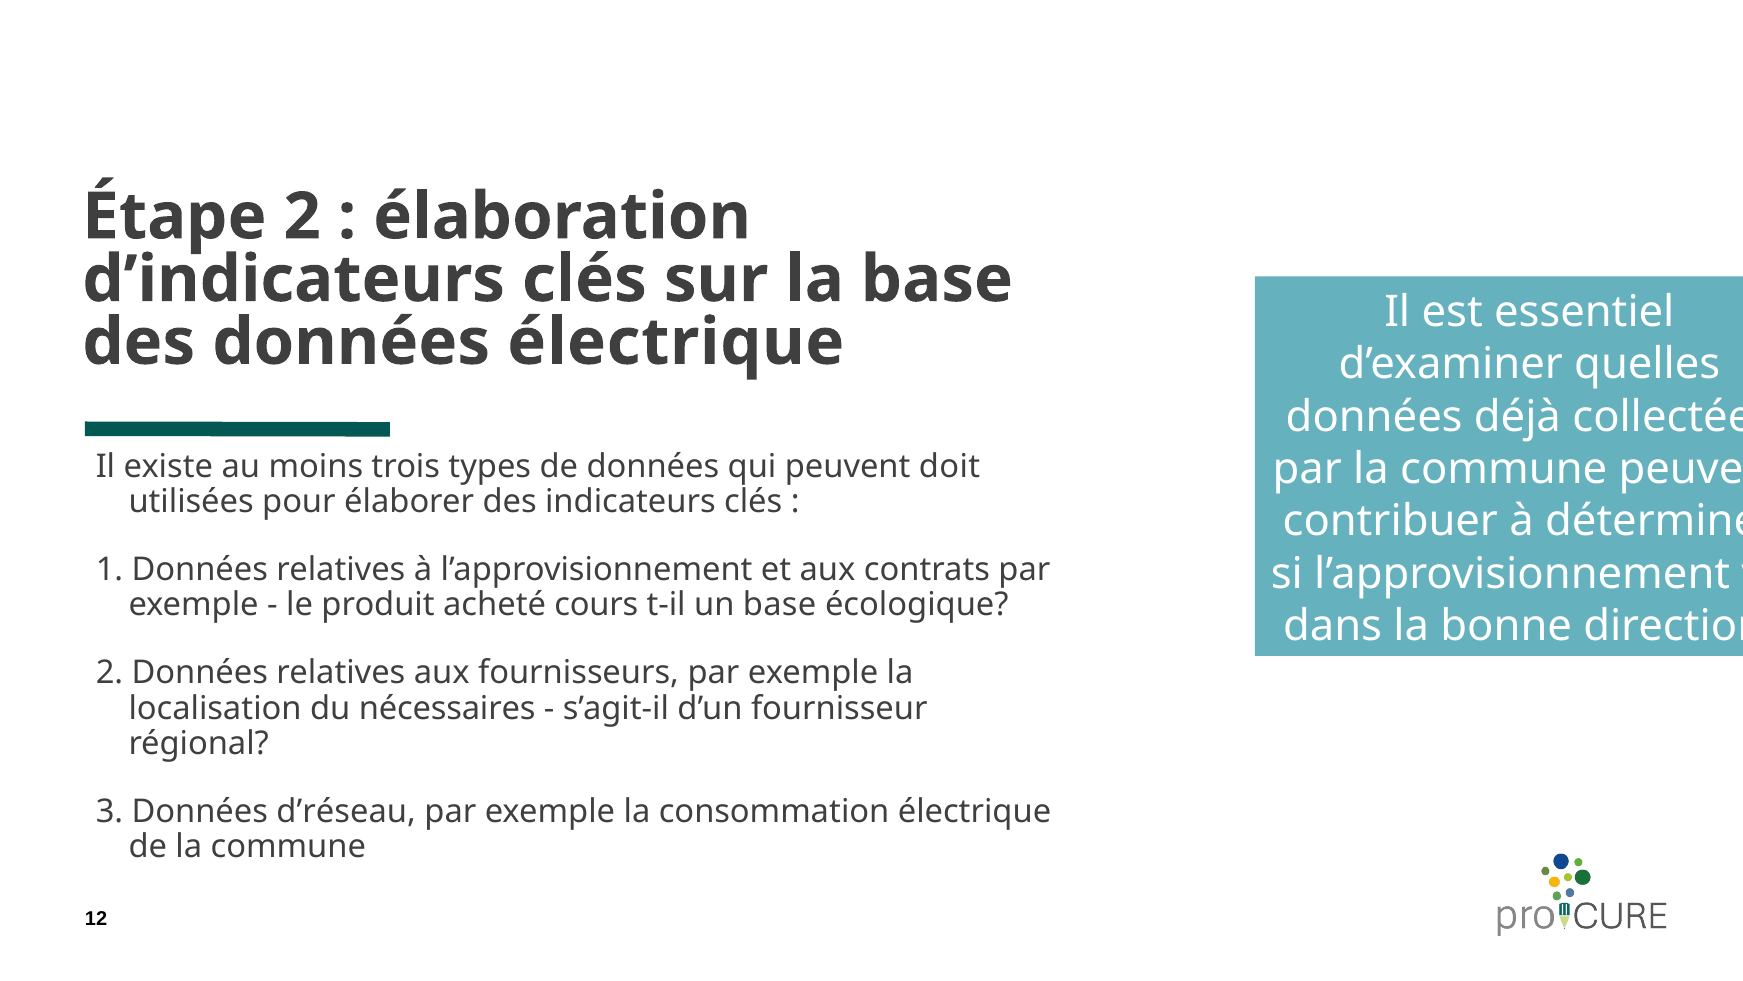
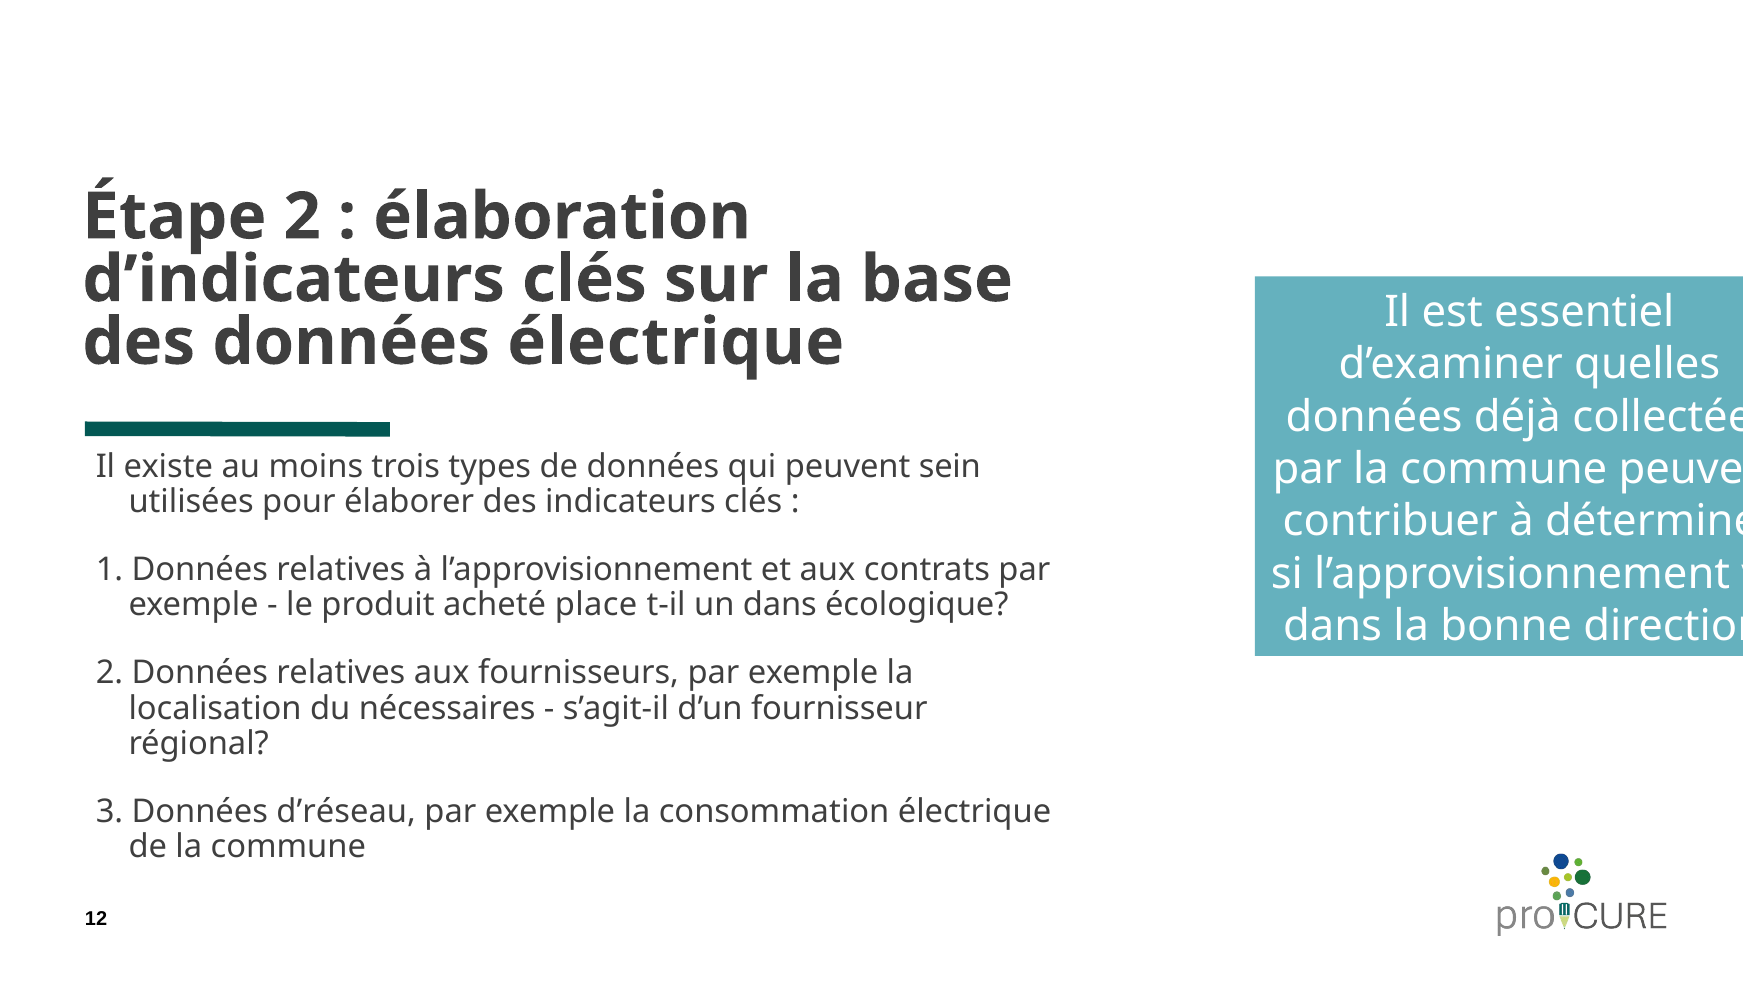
doit: doit -> sein (950, 466)
cours: cours -> place (596, 605)
un base: base -> dans (780, 605)
